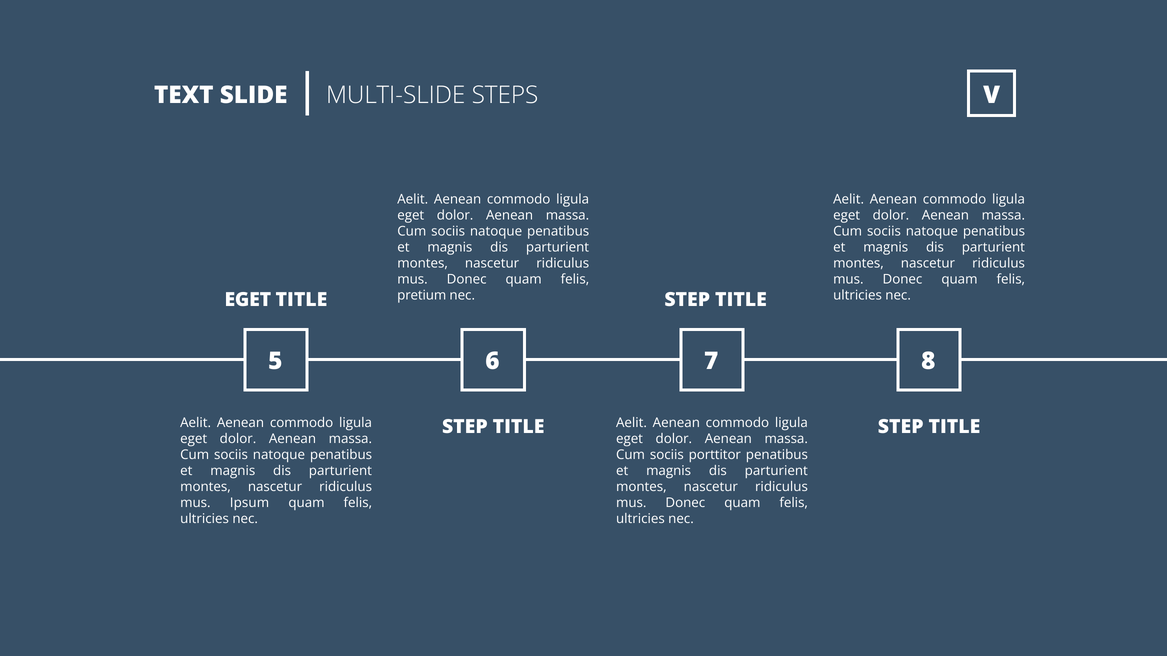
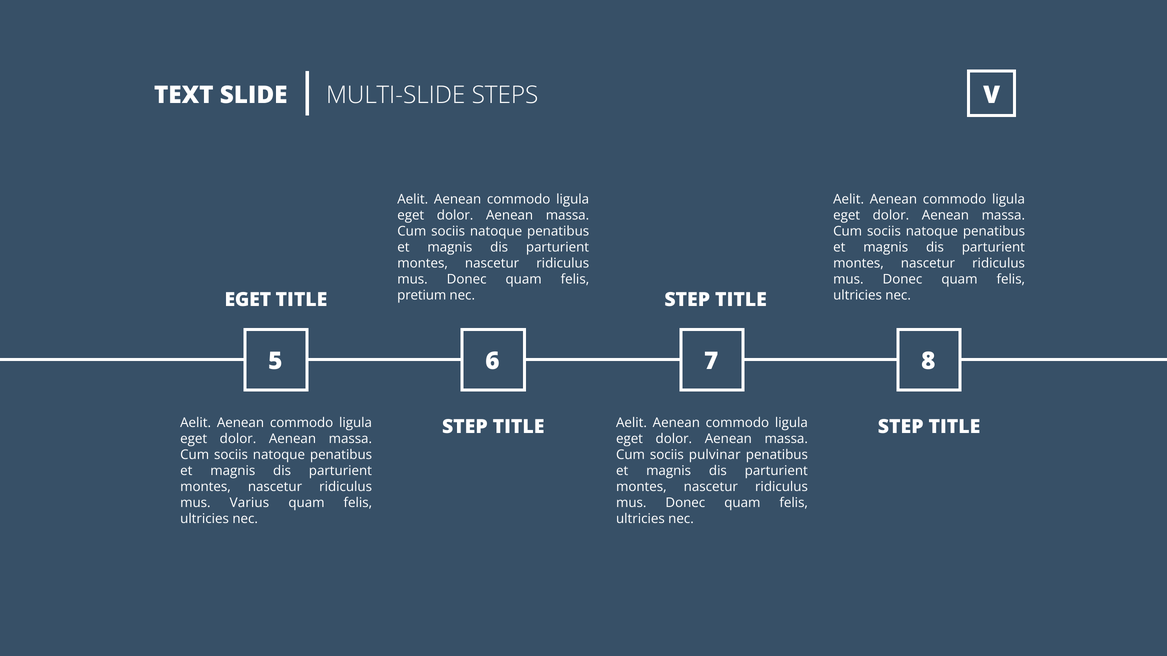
porttitor: porttitor -> pulvinar (715, 455)
Ipsum: Ipsum -> Varius (249, 503)
